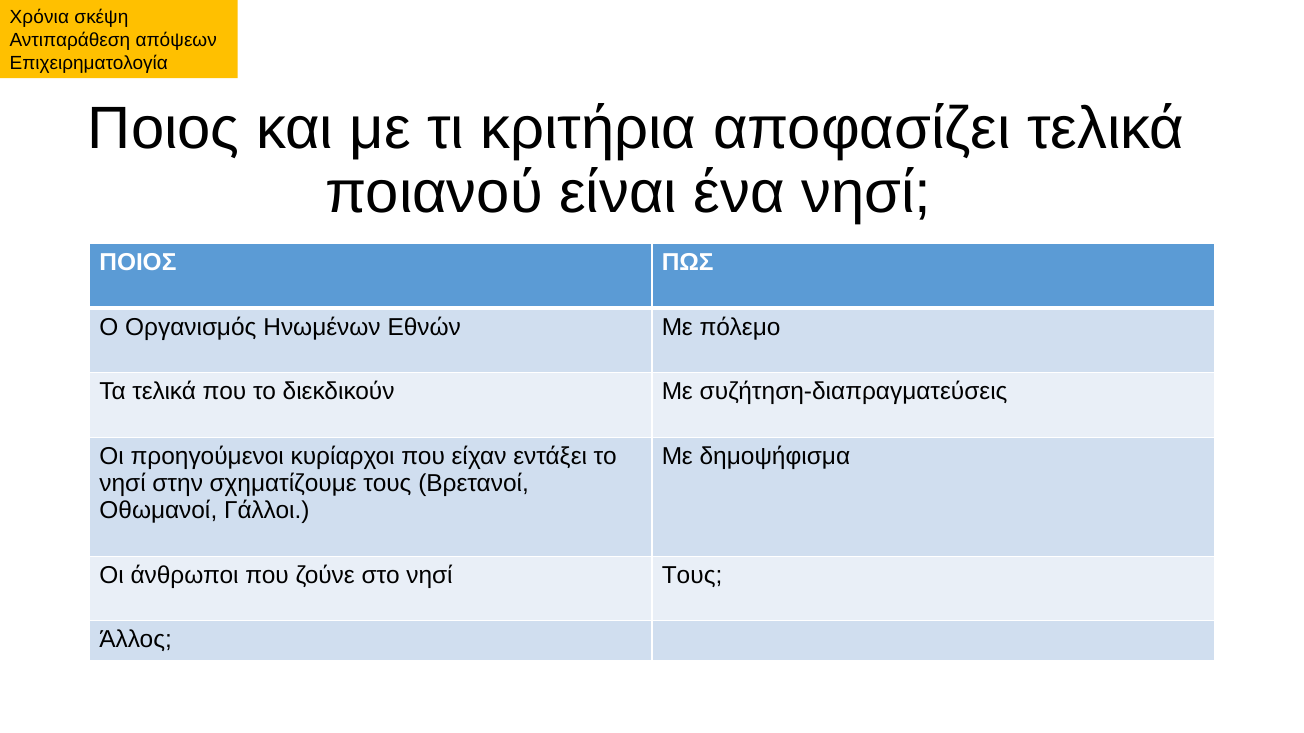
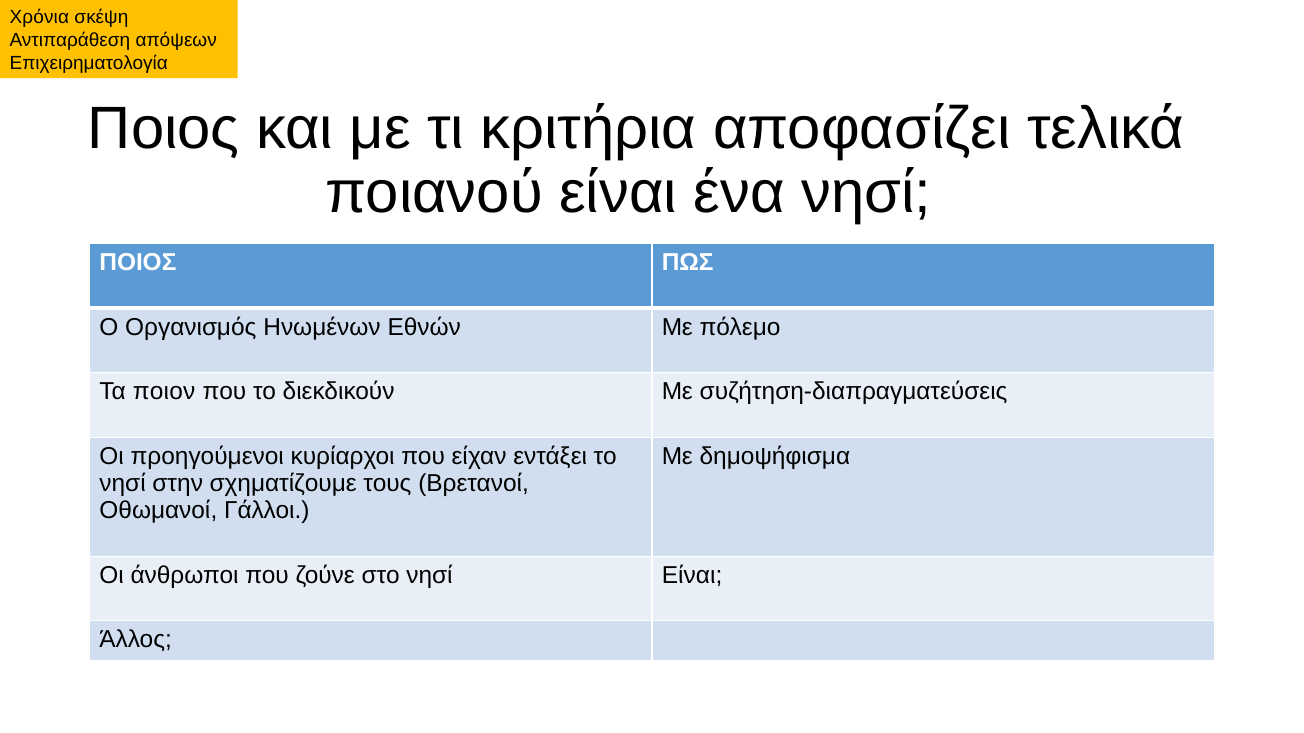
Τα τελικά: τελικά -> ποιον (164, 392)
νησί Τους: Τους -> Είναι (692, 576)
